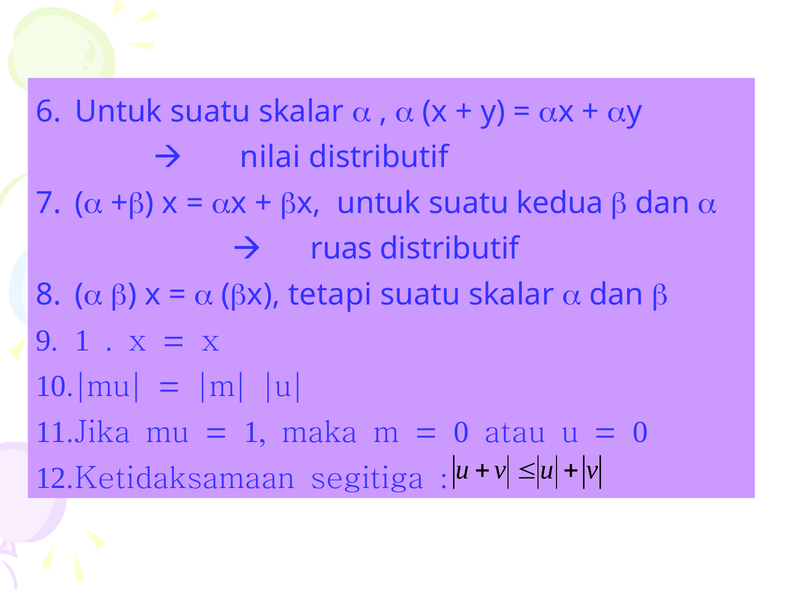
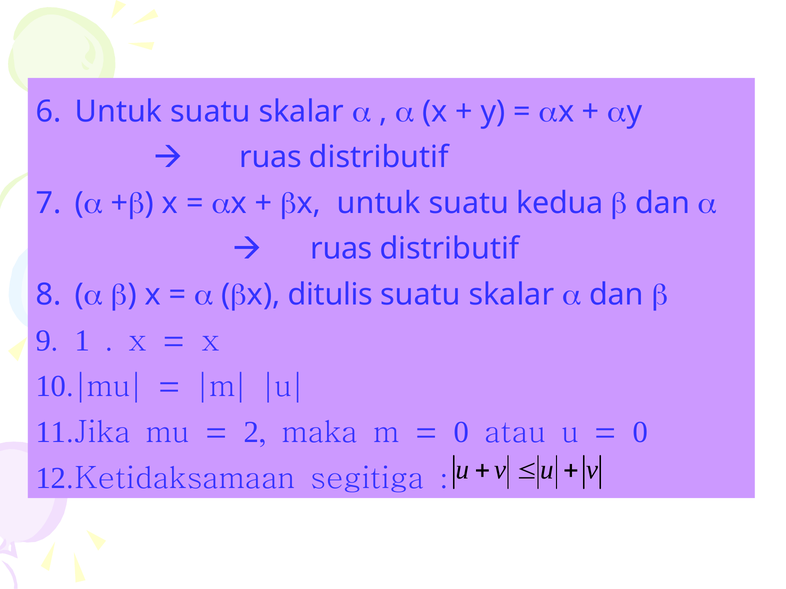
nilai: nilai -> ruas (271, 157)
tetapi: tetapi -> ditulis (330, 295)
1: 1 -> 2 (255, 433)
